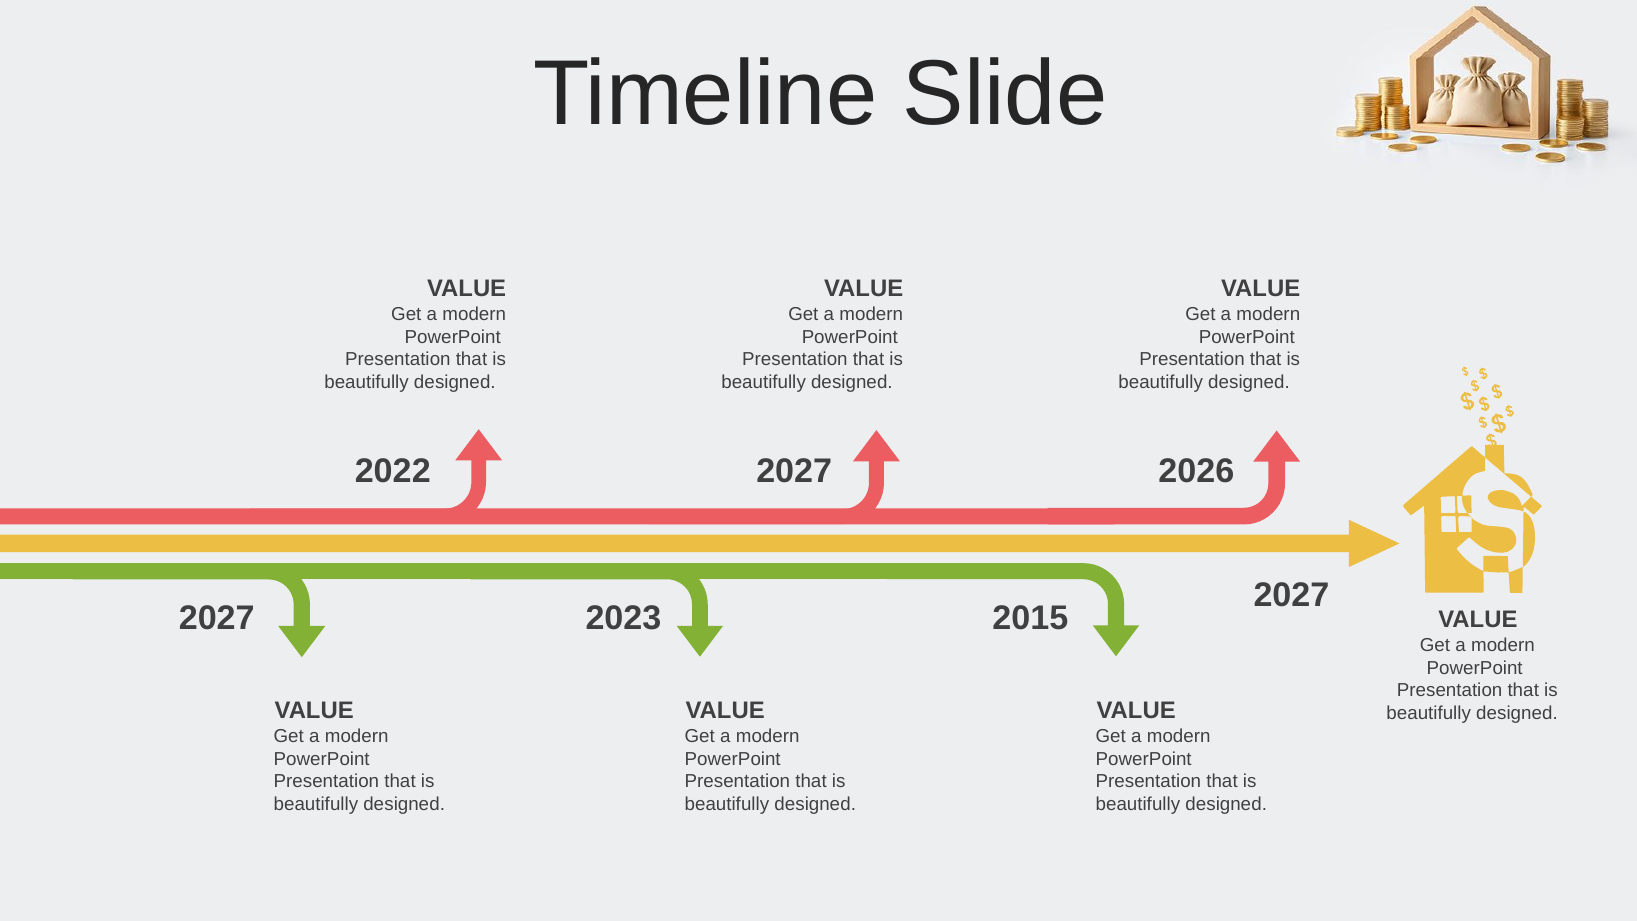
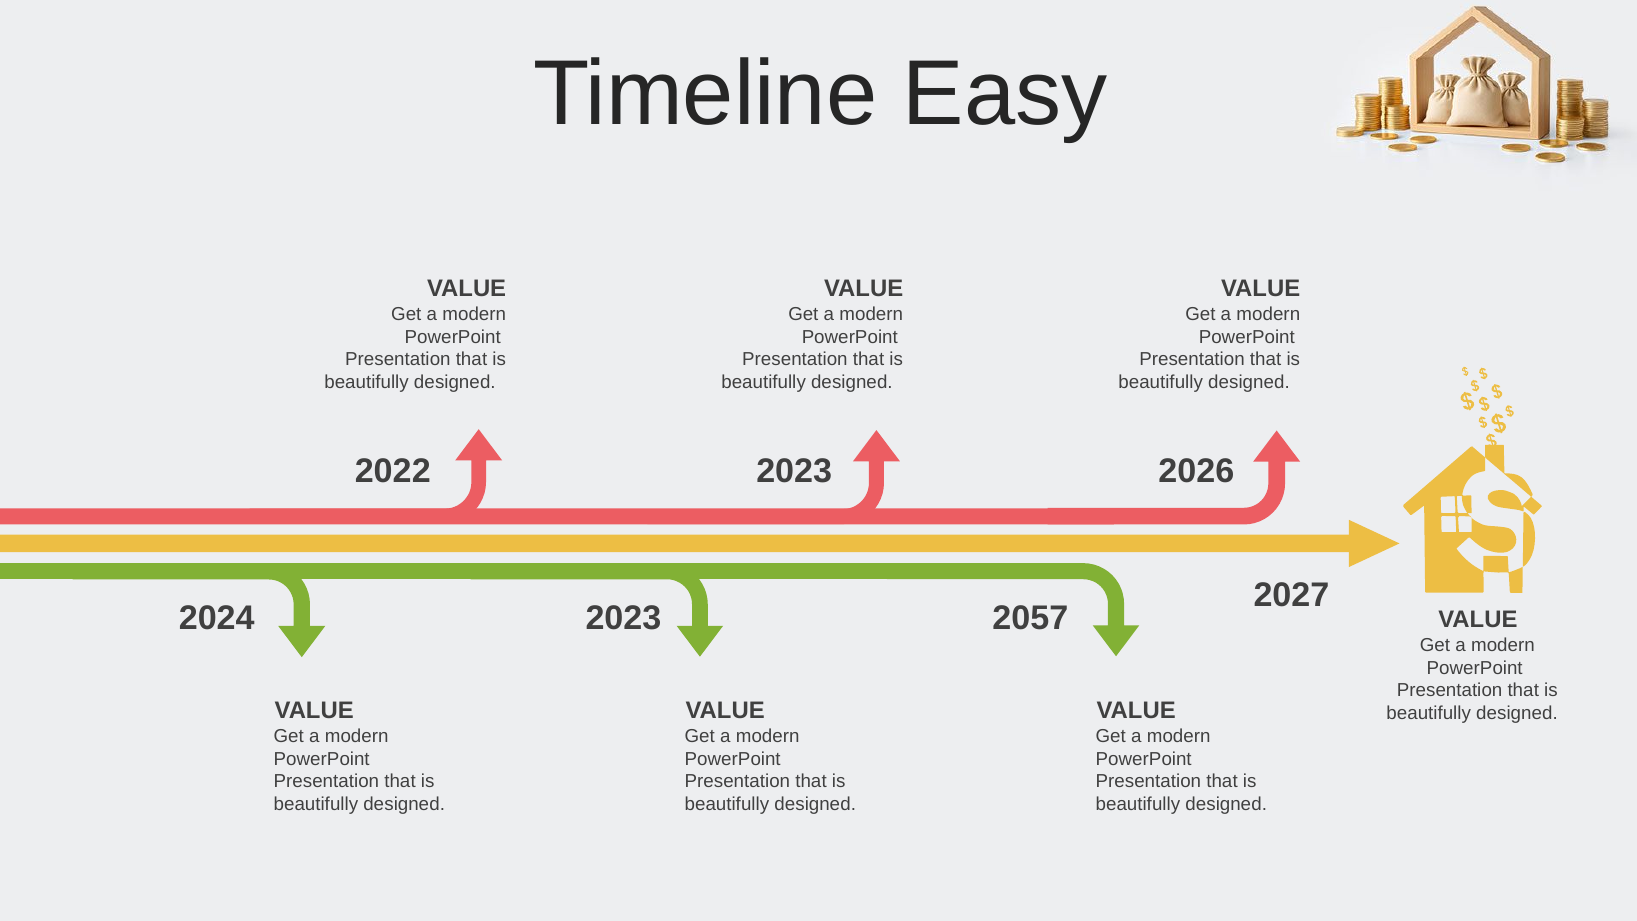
Slide: Slide -> Easy (1005, 94)
2027: 2027 -> 2023 (794, 471)
2027: 2027 -> 2024 (217, 618)
2015: 2015 -> 2057 (1030, 618)
